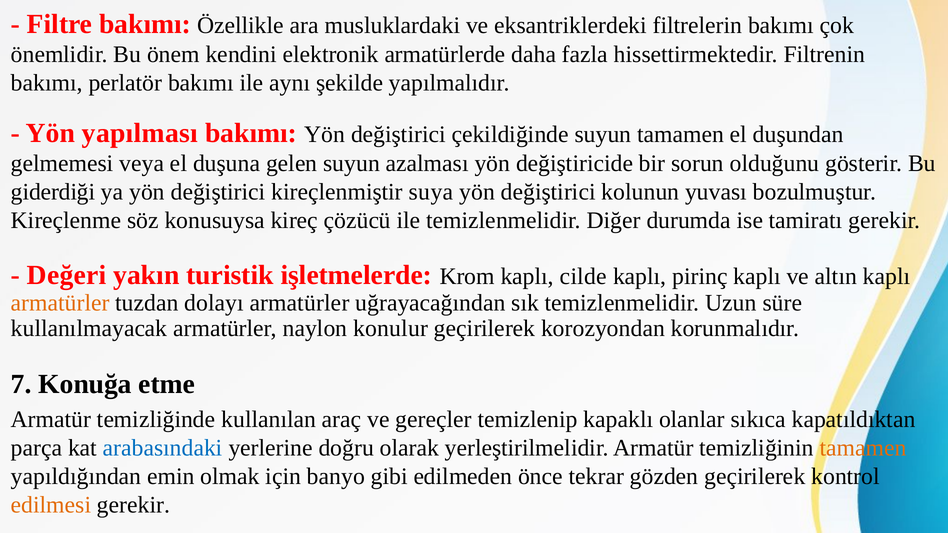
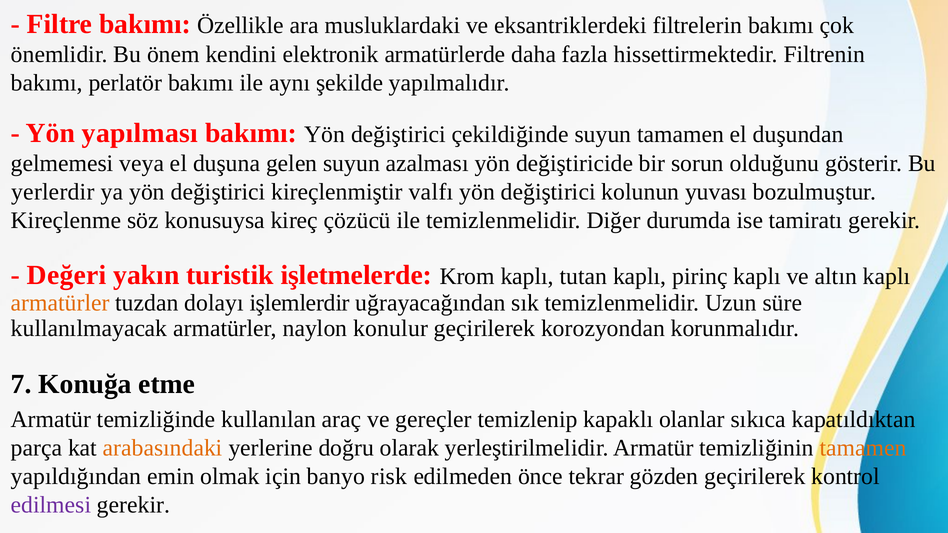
giderdiği: giderdiği -> yerlerdir (53, 192)
suya: suya -> valfı (431, 192)
cilde: cilde -> tutan (583, 276)
dolayı armatürler: armatürler -> işlemlerdir (300, 303)
arabasındaki colour: blue -> orange (163, 448)
gibi: gibi -> risk (389, 477)
edilmesi colour: orange -> purple (51, 505)
